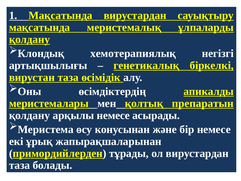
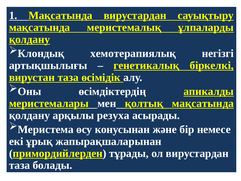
қолтық препаратын: препаратын -> мақсатында (203, 103)
арқылы немесе: немесе -> резуха (113, 115)
